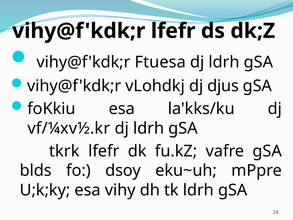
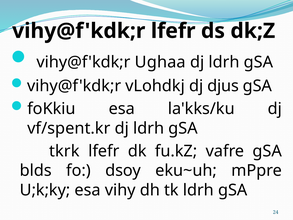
Ftuesa: Ftuesa -> Ughaa (160, 62)
vf/¼xv½.kr: vf/¼xv½.kr -> vf/spent.kr (69, 128)
